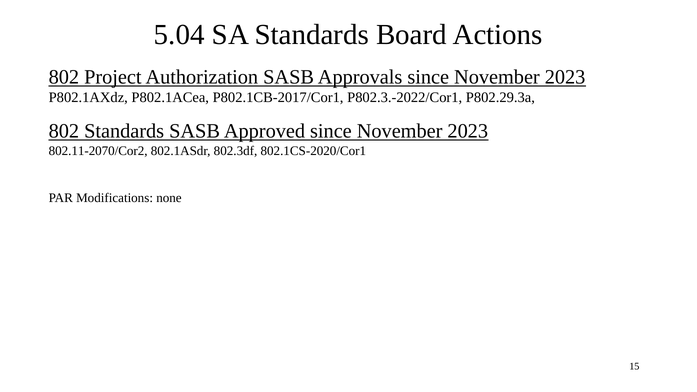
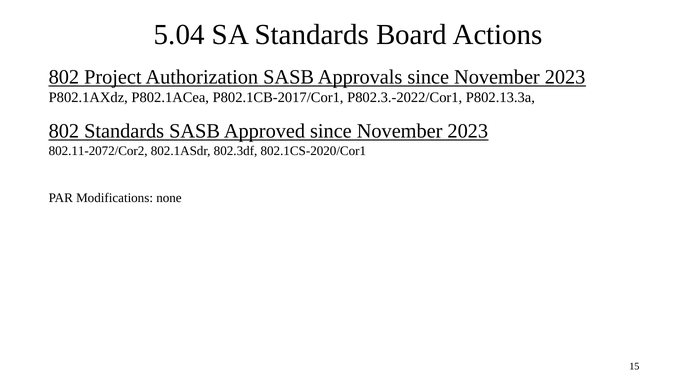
P802.29.3a: P802.29.3a -> P802.13.3a (500, 98)
802.11-2070/Cor2: 802.11-2070/Cor2 -> 802.11-2072/Cor2 (98, 151)
